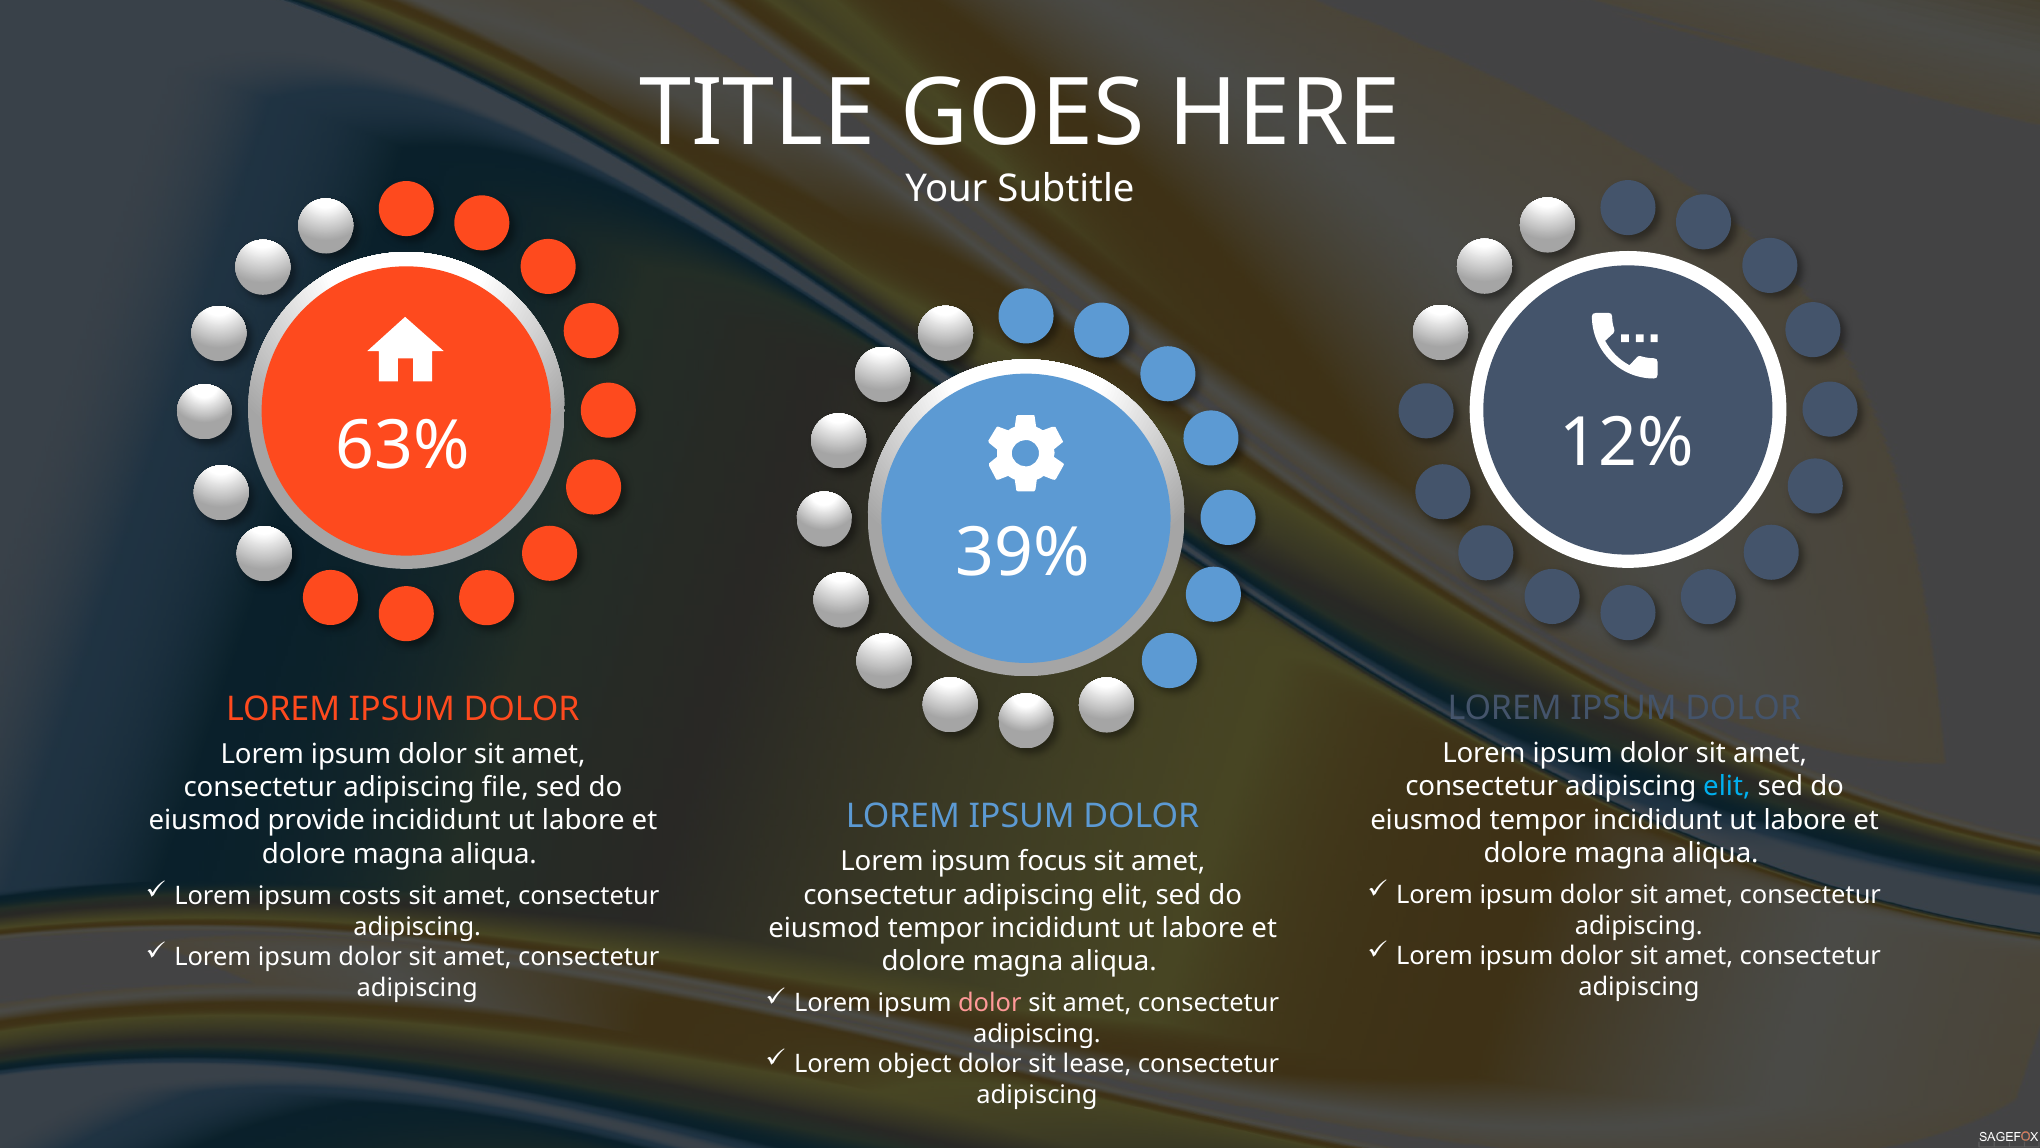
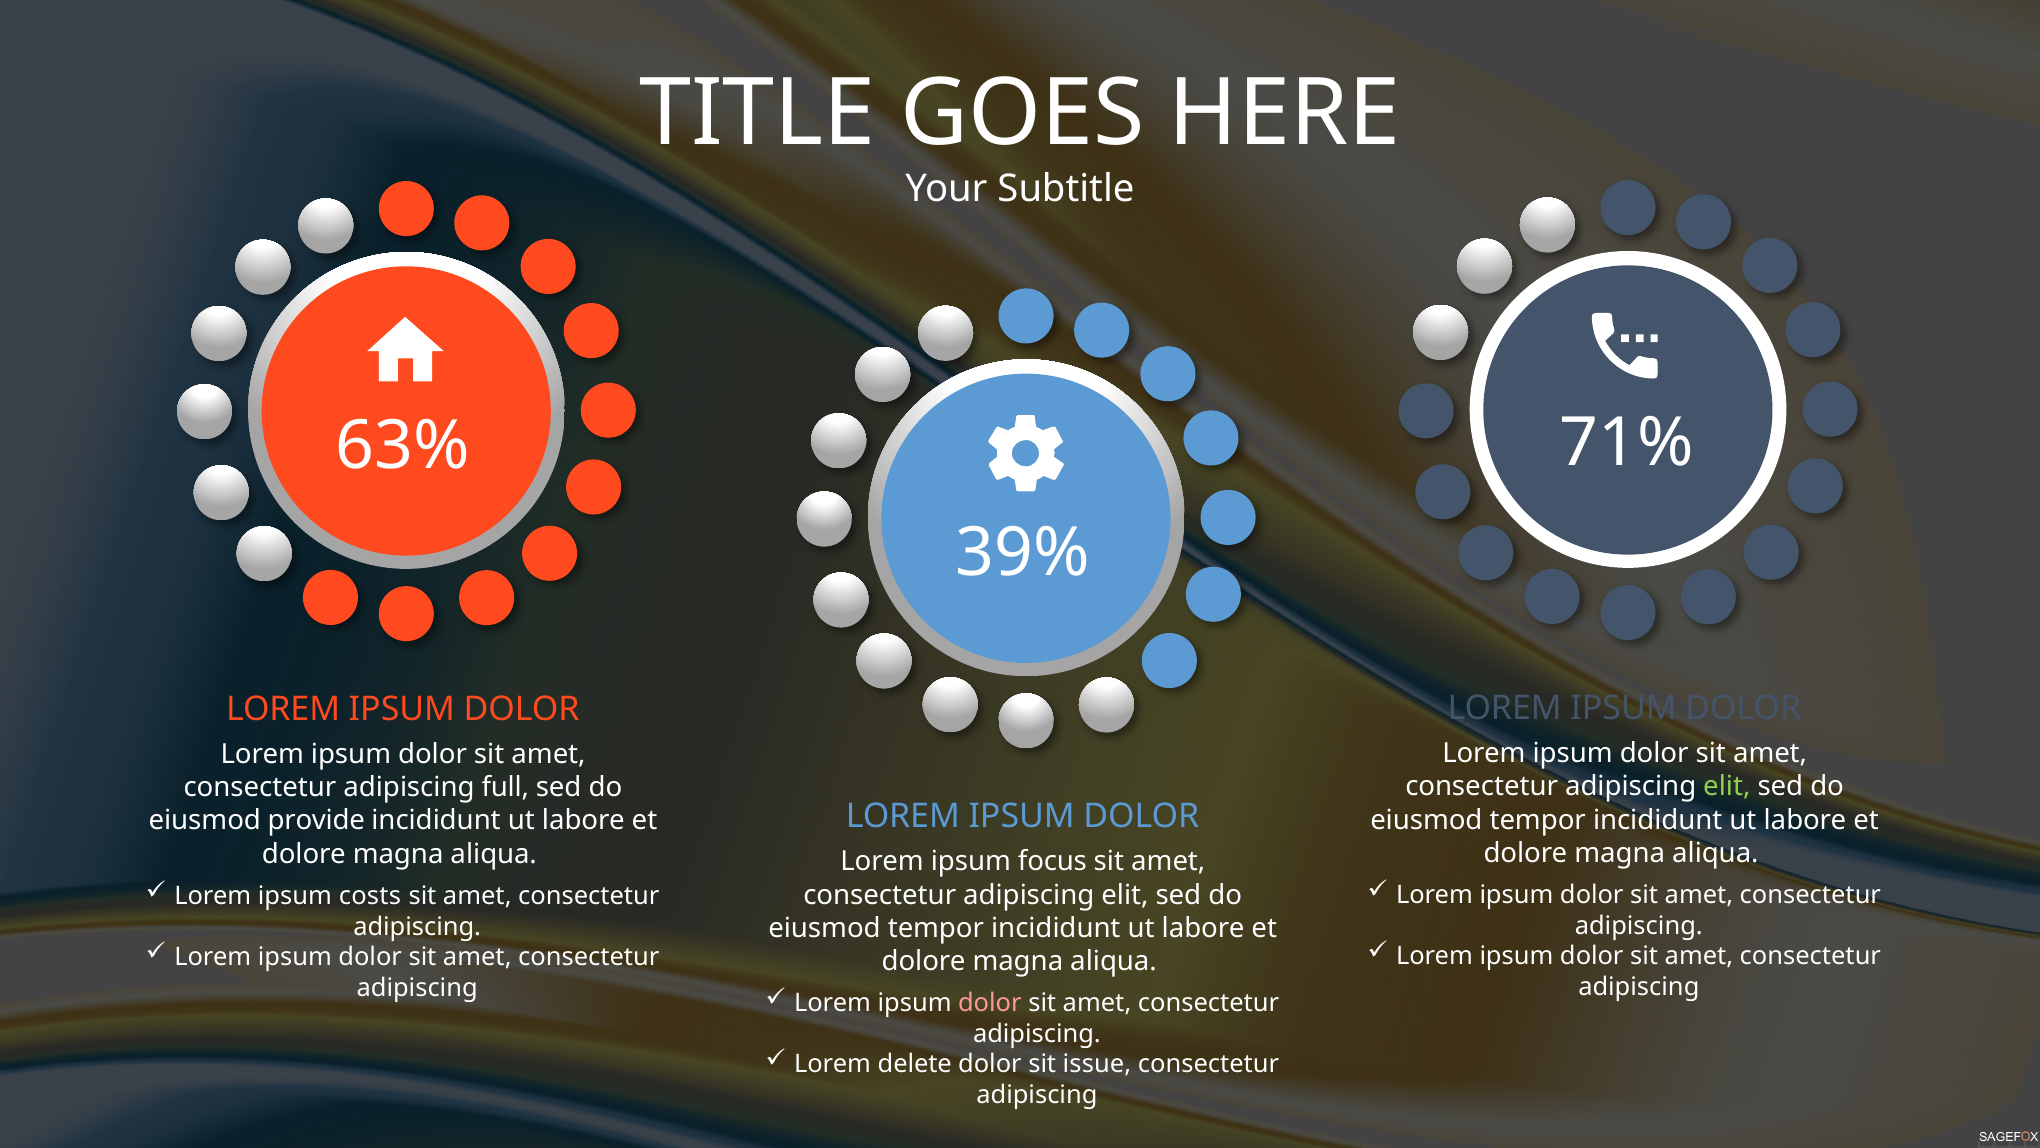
12%: 12% -> 71% (1627, 443)
elit colour: light blue -> light green (1727, 786)
file: file -> full (505, 787)
object: object -> delete (915, 1064)
lease: lease -> issue (1097, 1064)
